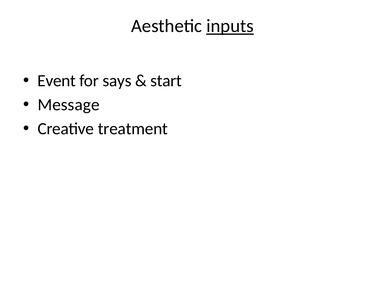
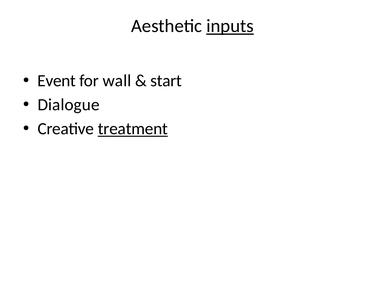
says: says -> wall (117, 81)
Message: Message -> Dialogue (69, 105)
treatment underline: none -> present (133, 129)
